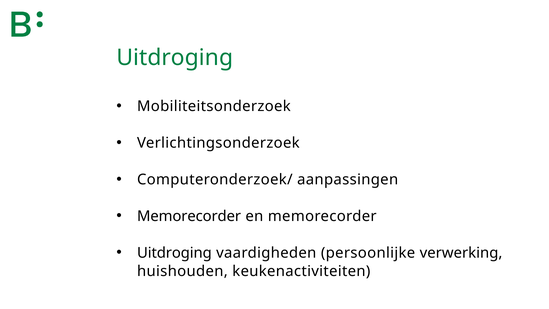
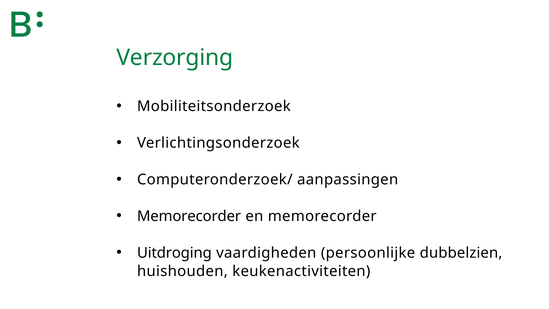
Uitdroging: Uitdroging -> Verzorging (175, 58)
verwerking: verwerking -> dubbelzien (461, 253)
